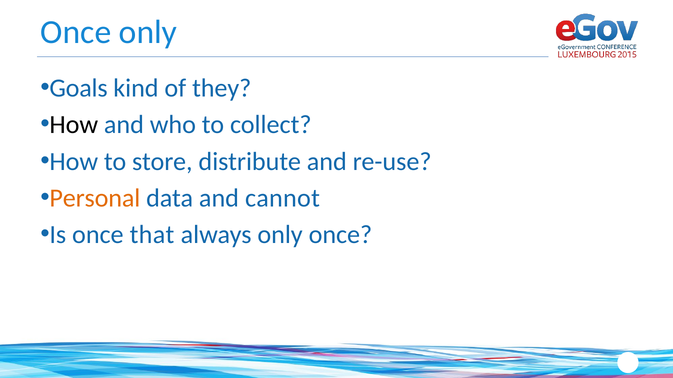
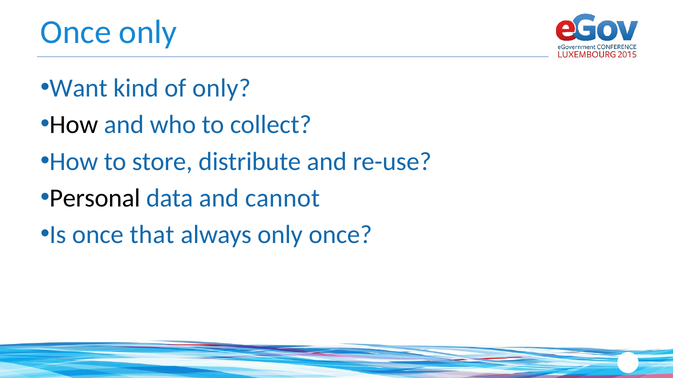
Goals: Goals -> Want (78, 88)
of they: they -> only (222, 88)
Personal colour: orange -> black (95, 198)
